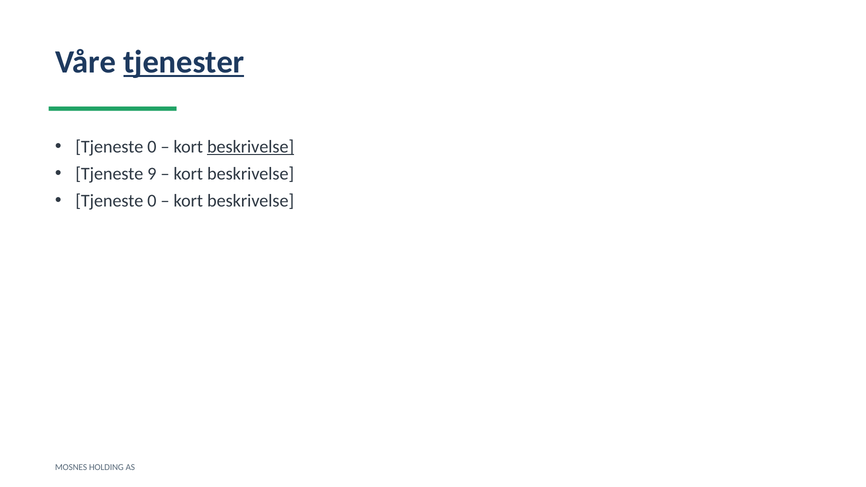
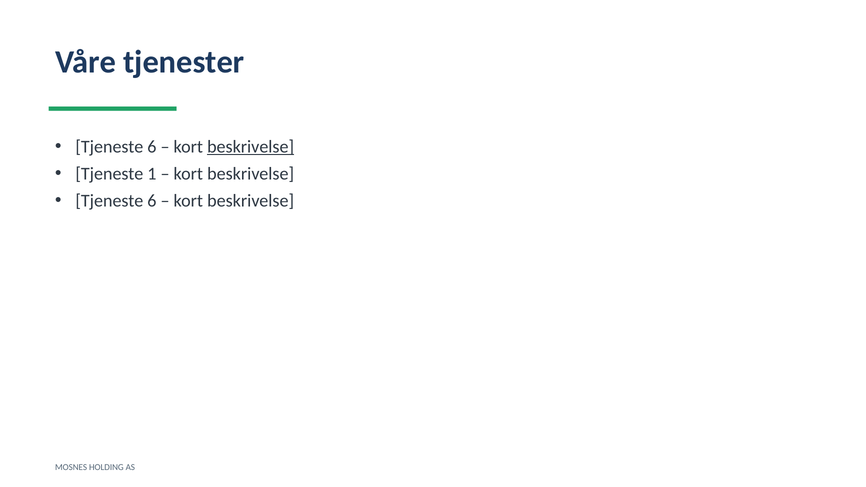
tjenester underline: present -> none (184, 62)
0: 0 -> 6 (152, 147)
9: 9 -> 1 (152, 174)
0: 0 -> 6 (152, 201)
